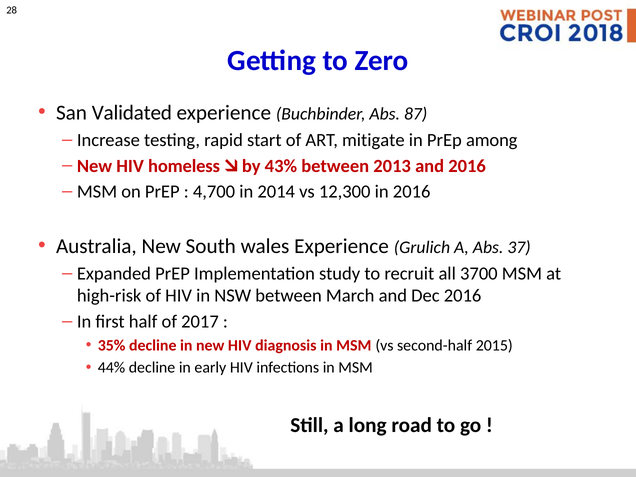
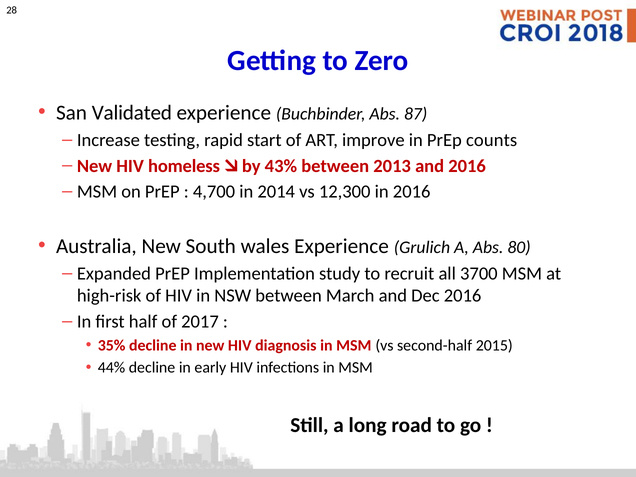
mitigate: mitigate -> improve (373, 140)
among: among -> counts (492, 140)
37: 37 -> 80 (519, 247)
